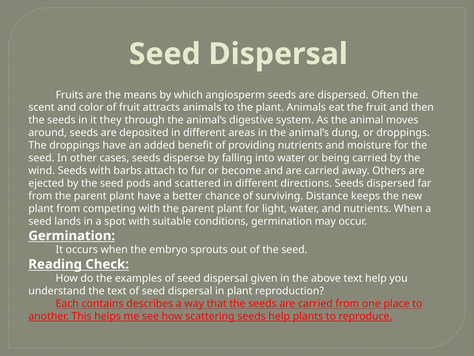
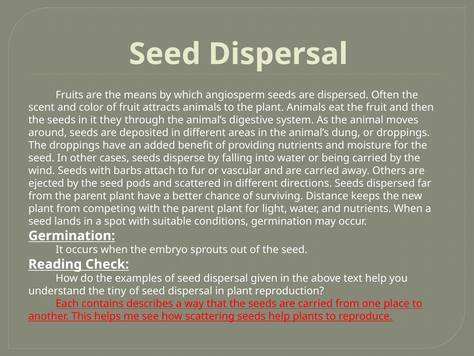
become: become -> vascular (241, 171)
the text: text -> tiny (117, 291)
